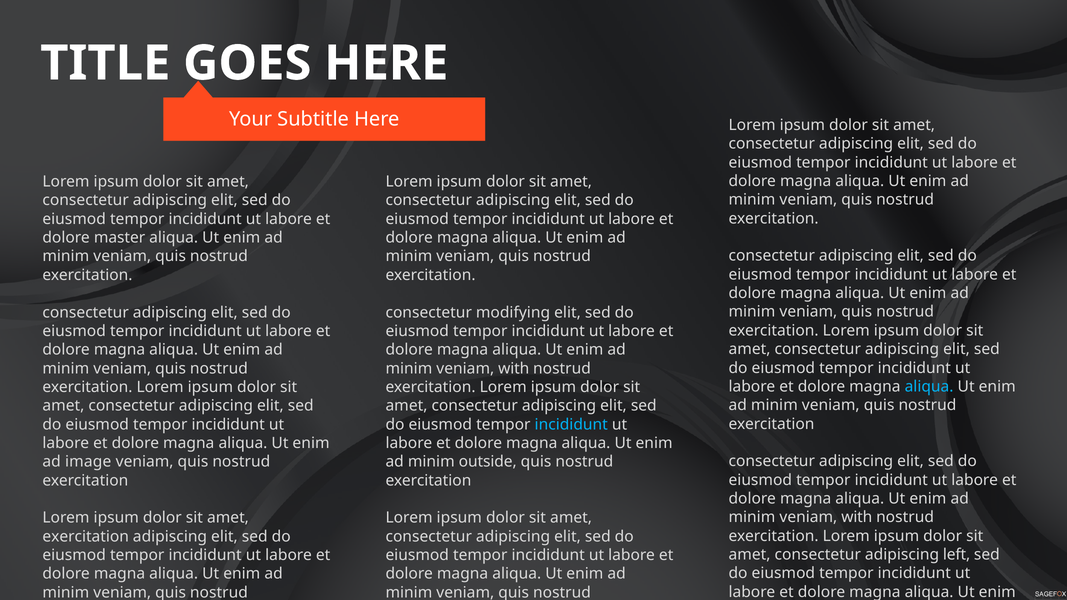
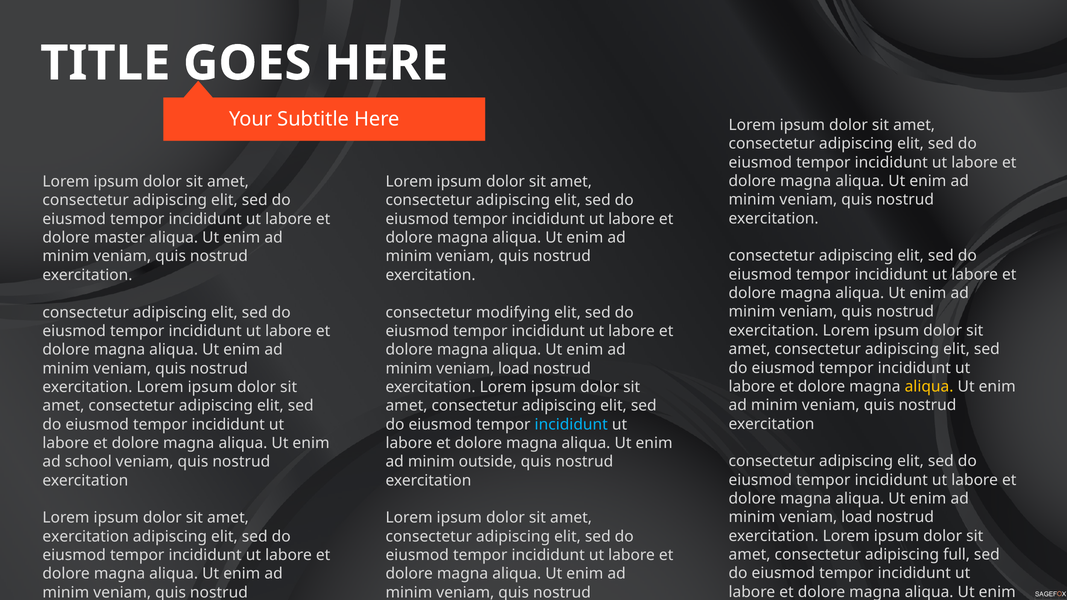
with: with -> load (514, 369)
aliqua colour: light blue -> yellow (929, 387)
image: image -> school (88, 462)
with: with -> load (857, 517)
left: left -> full (957, 555)
